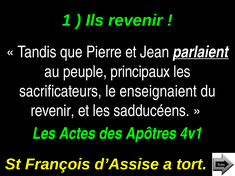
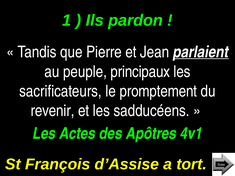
Ils revenir: revenir -> pardon (136, 20)
enseignaient: enseignaient -> promptement (158, 91)
